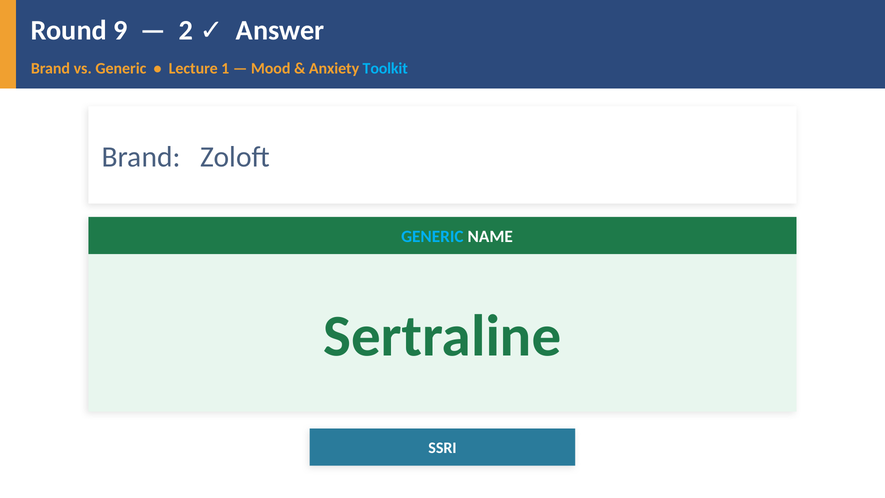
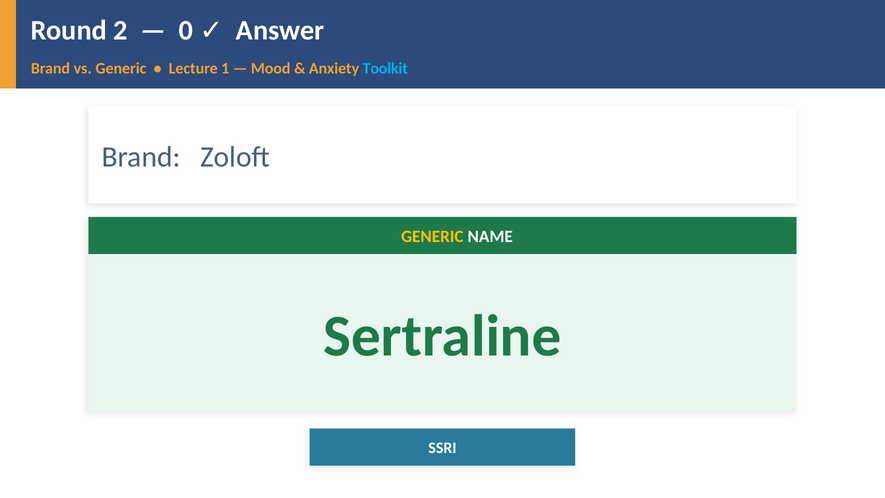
9: 9 -> 2 (121, 30)
2: 2 -> 0 (186, 30)
GENERIC colour: light blue -> yellow (432, 237)
